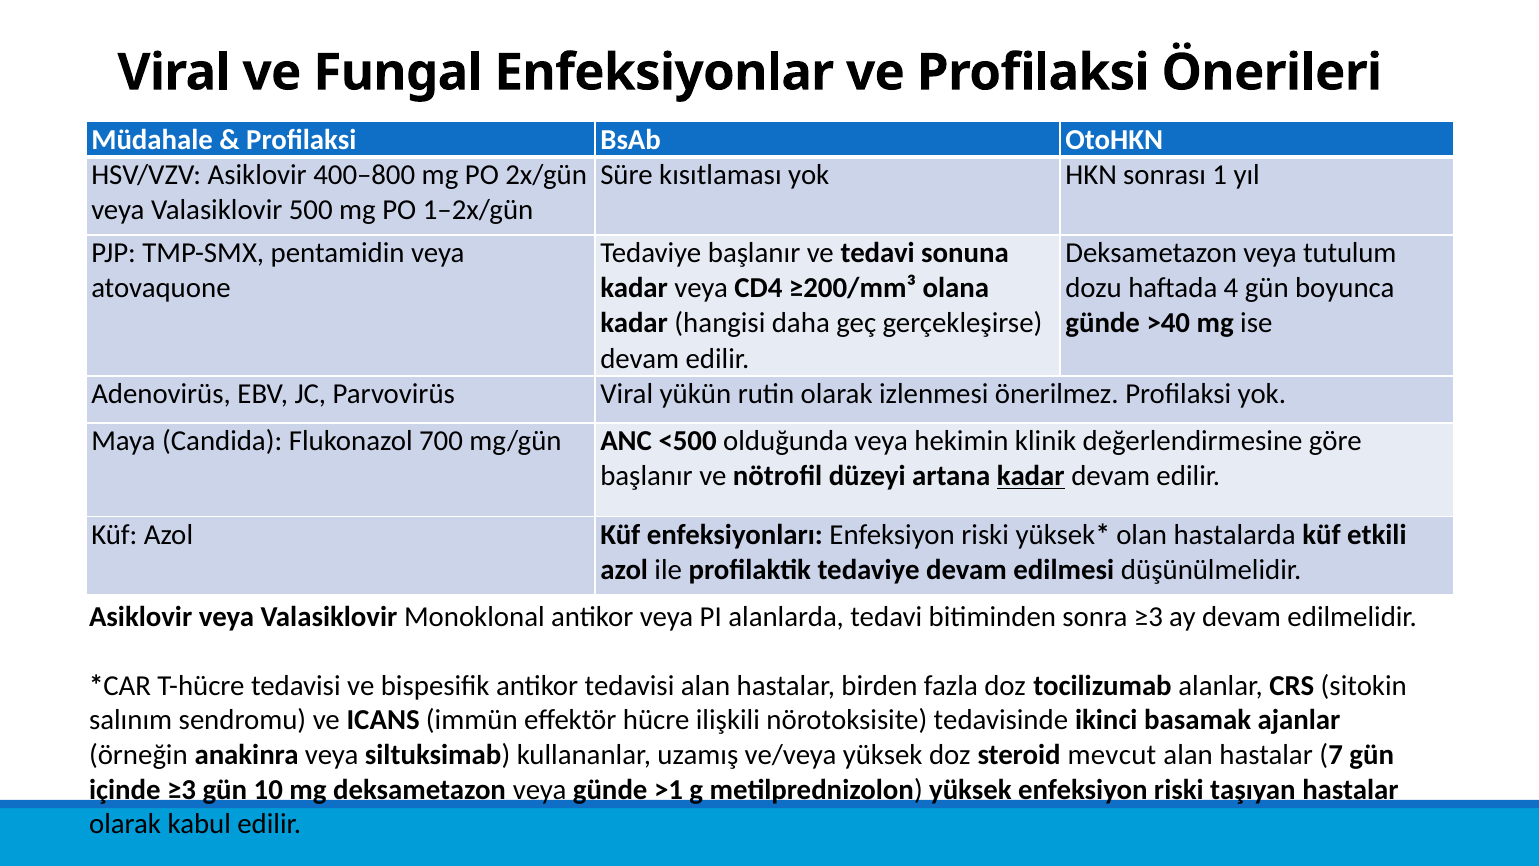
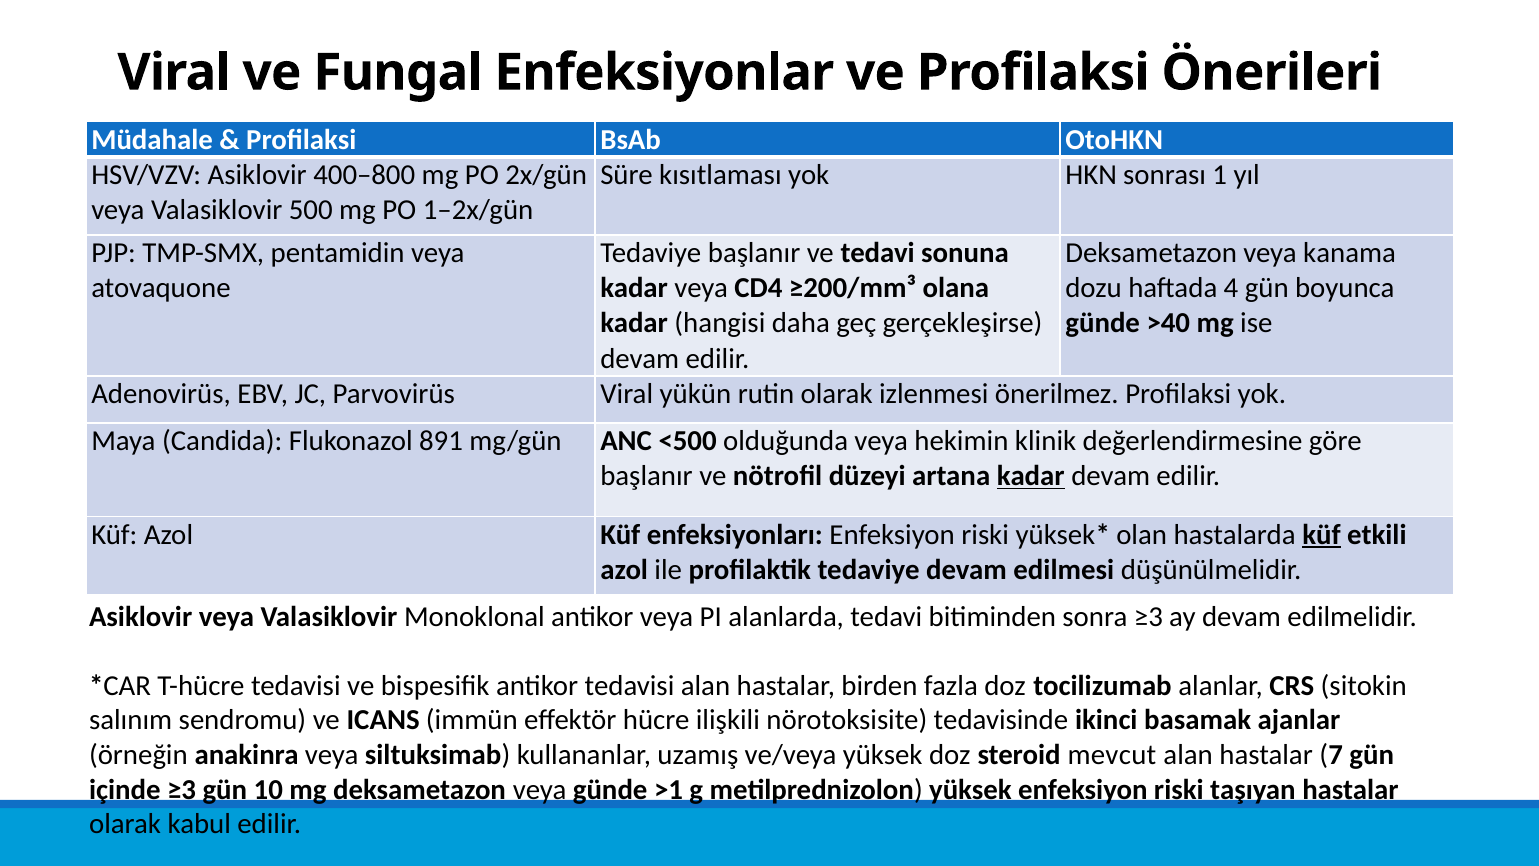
tutulum: tutulum -> kanama (1350, 253)
700: 700 -> 891 (441, 441)
küf underline: none -> present (1322, 534)
